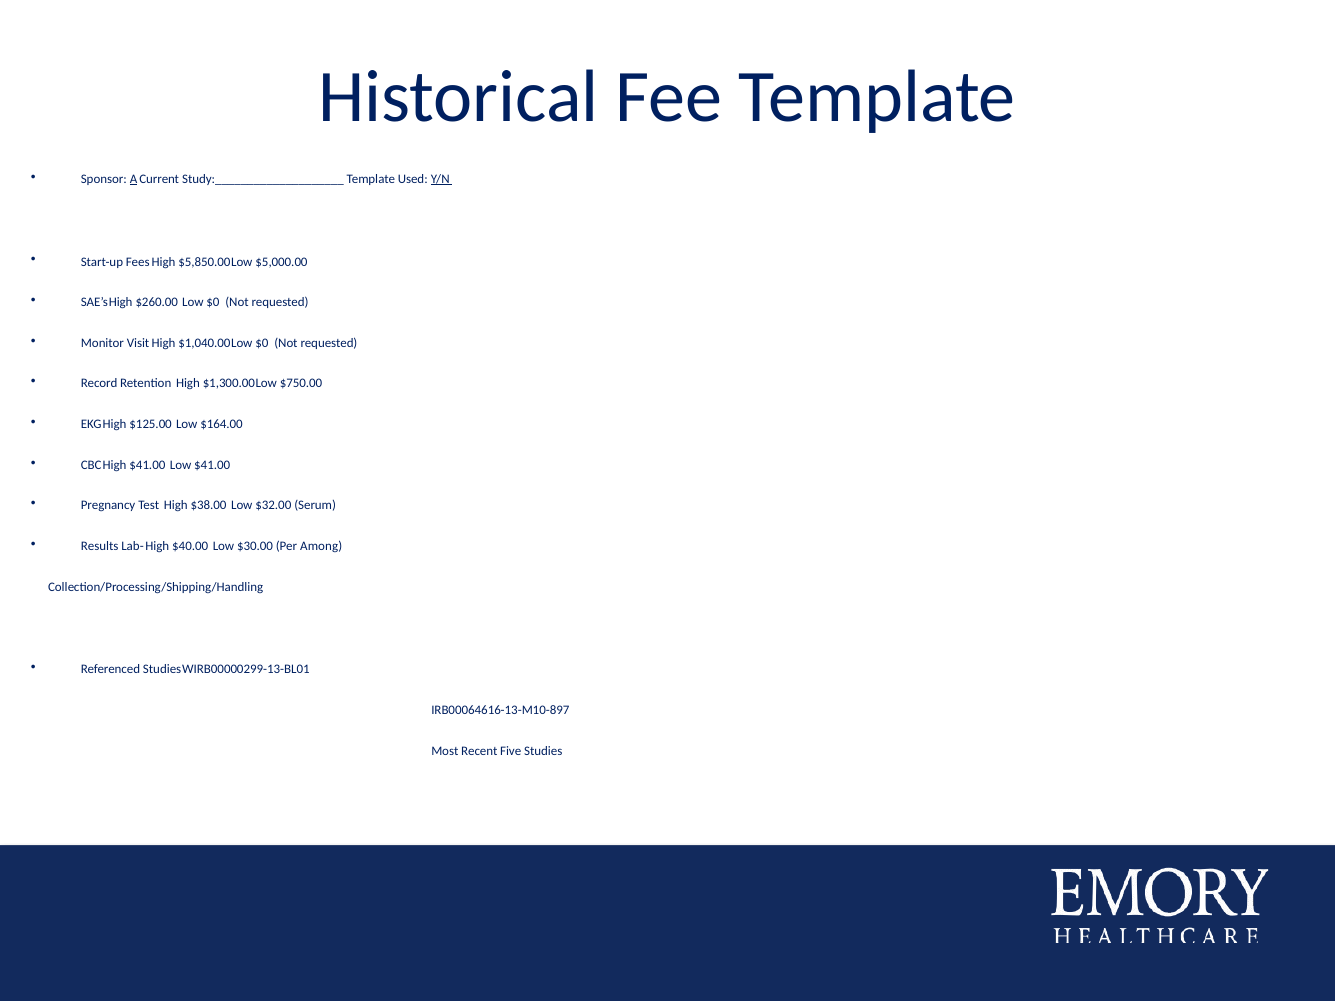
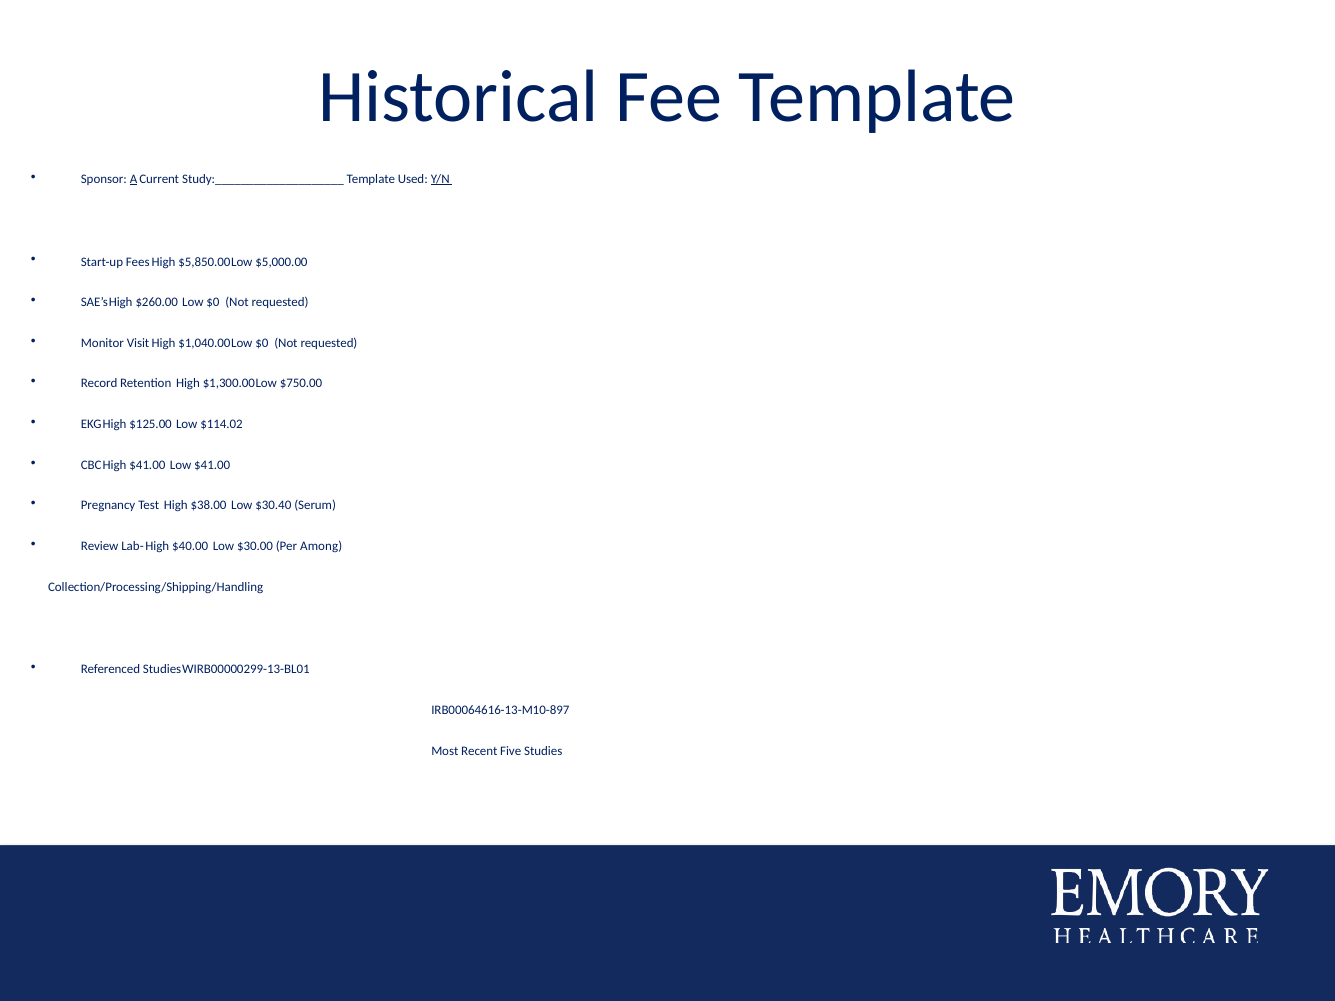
$164.00: $164.00 -> $114.02 (222, 424)
$32.00: $32.00 -> $30.40 (273, 506)
Results: Results -> Review (100, 546)
